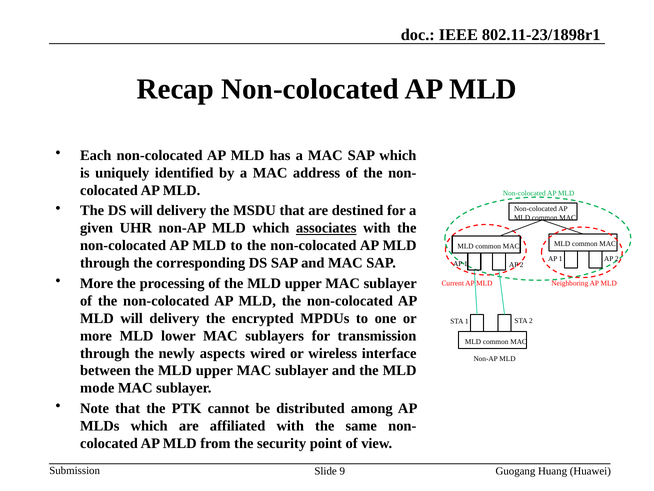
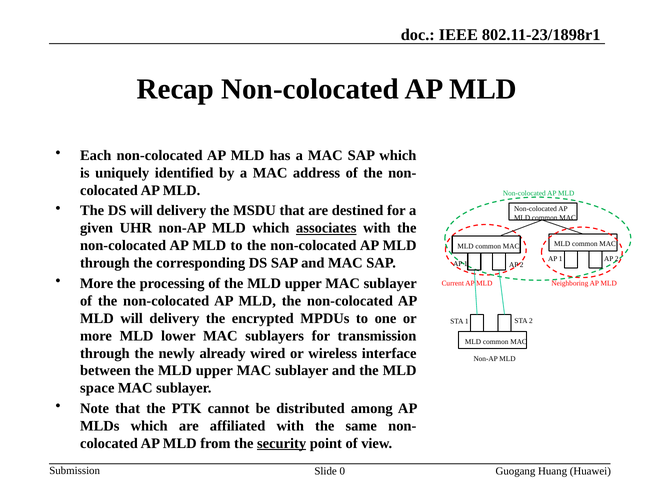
aspects: aspects -> already (223, 353)
mode: mode -> space (97, 388)
security underline: none -> present (282, 443)
9: 9 -> 0 (342, 470)
